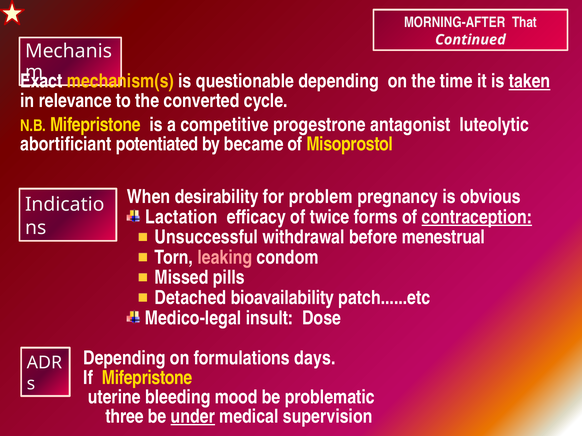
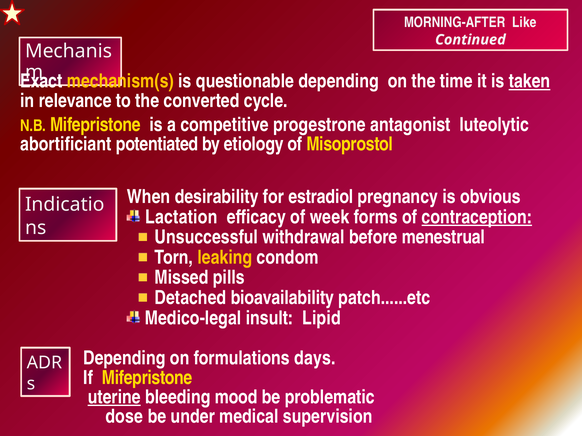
That: That -> Like (524, 22)
became: became -> etiology (254, 144)
problem: problem -> estradiol (321, 197)
twice: twice -> week (330, 217)
leaking colour: pink -> yellow (225, 258)
Dose: Dose -> Lipid (322, 318)
uterine underline: none -> present (114, 397)
three: three -> dose (124, 417)
under underline: present -> none (193, 417)
